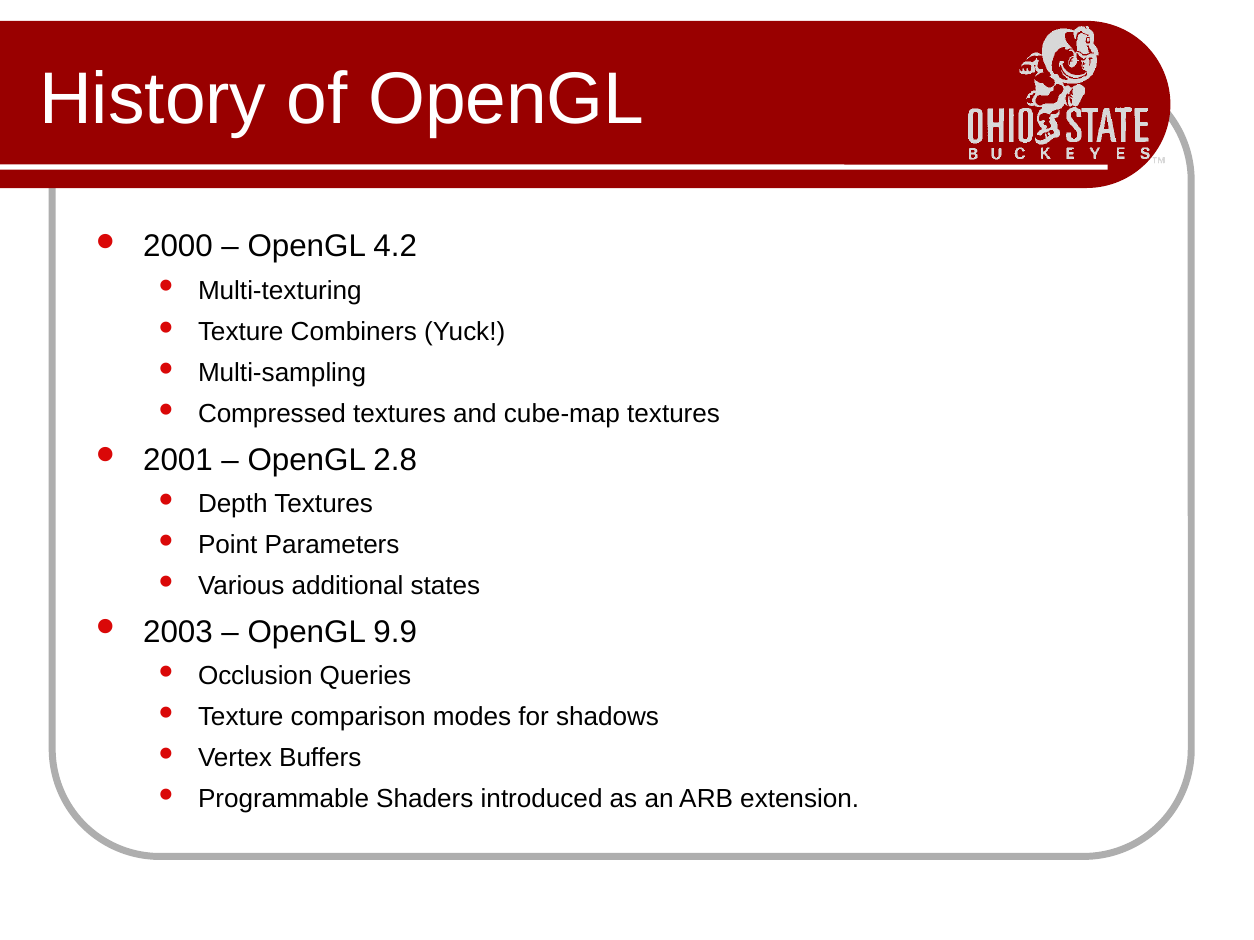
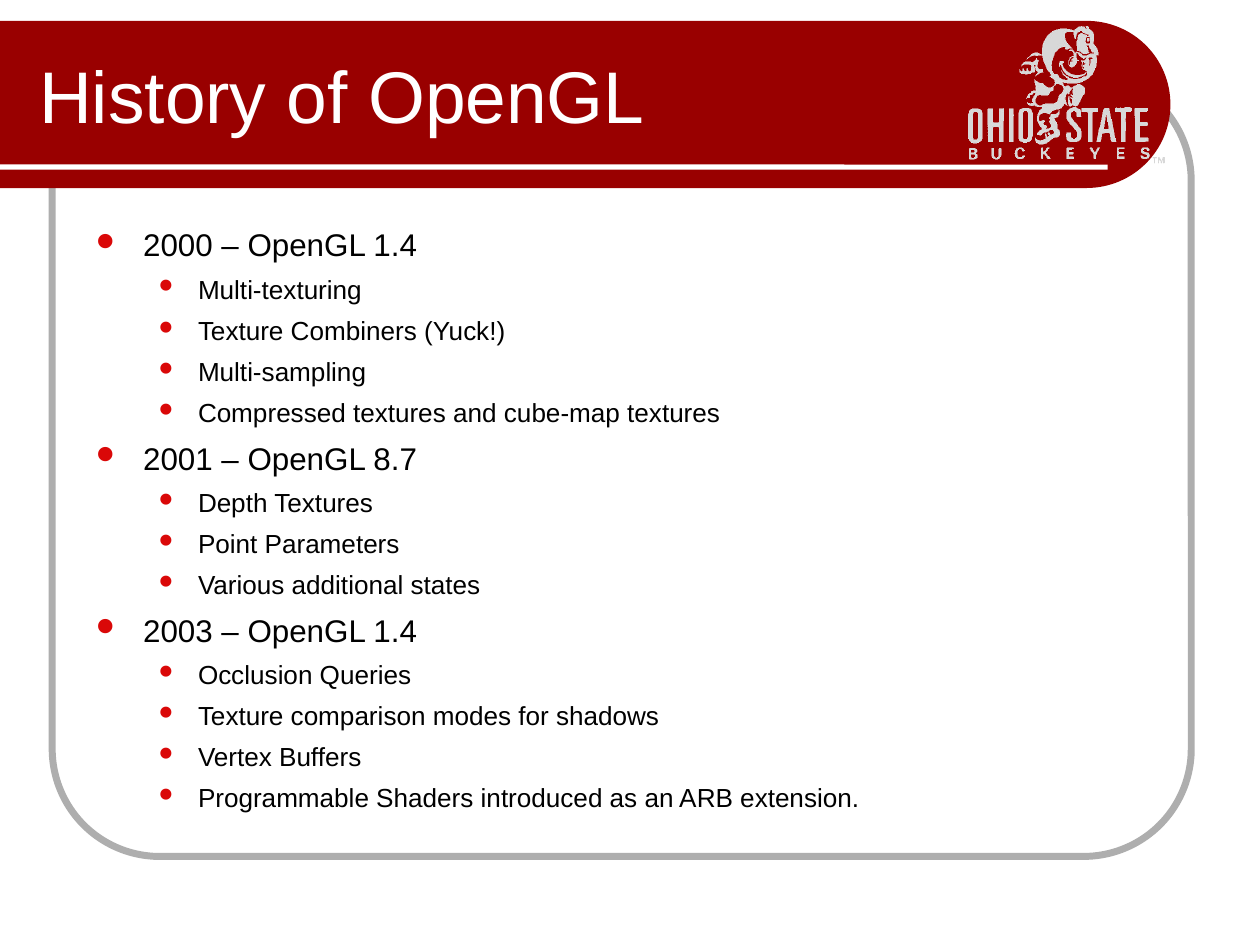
4.2: 4.2 -> 1.4 (395, 247)
2.8: 2.8 -> 8.7 (395, 460)
9.9: 9.9 -> 1.4 (395, 632)
